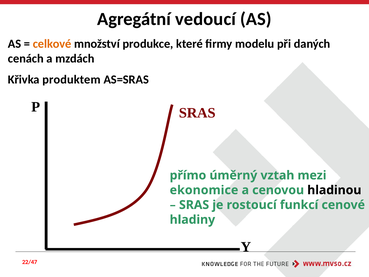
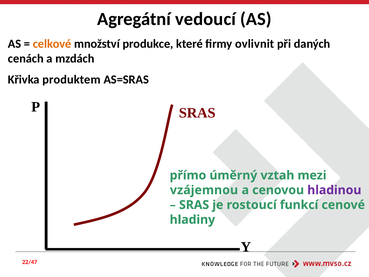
modelu: modelu -> ovlivnit (255, 44)
ekonomice: ekonomice -> vzájemnou (204, 190)
hladinou colour: black -> purple (334, 190)
